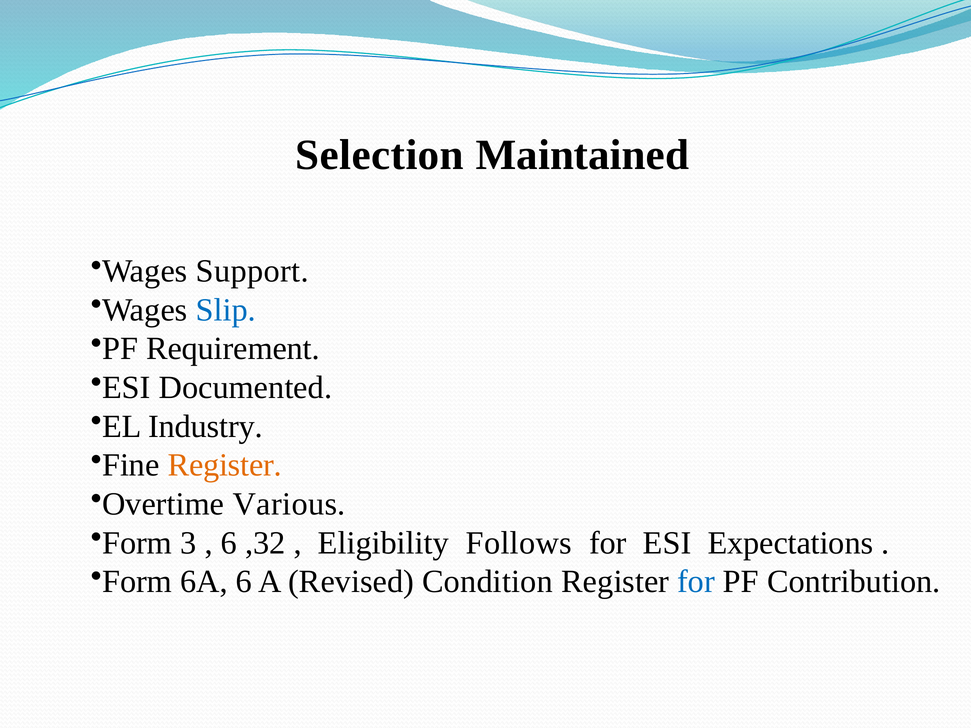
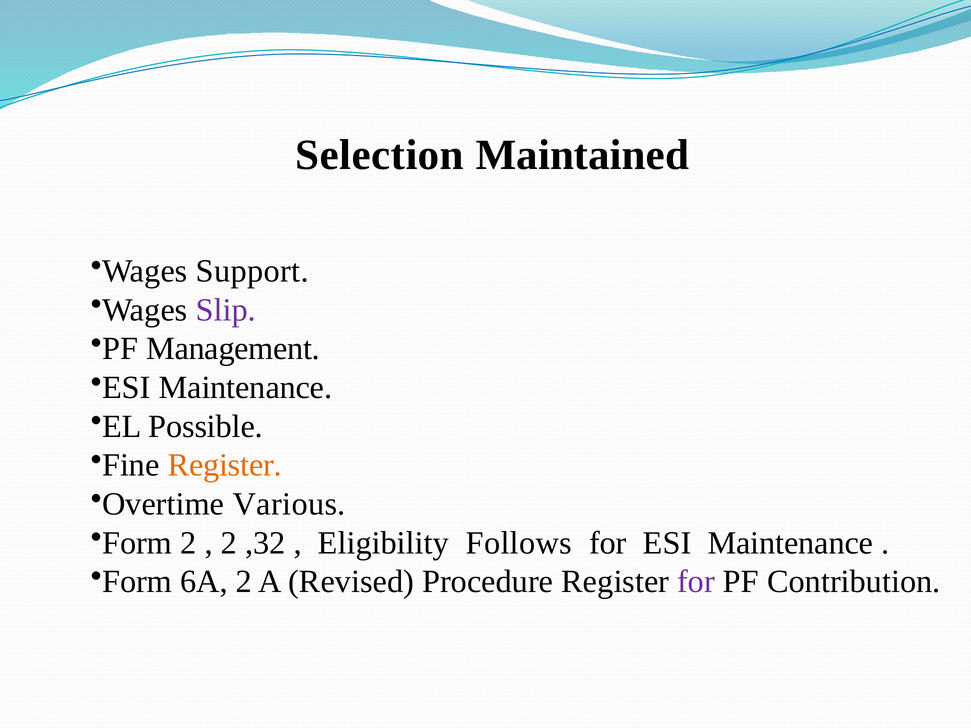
Slip colour: blue -> purple (226, 310)
Requirement: Requirement -> Management (233, 349)
Documented: Documented -> Maintenance (245, 388)
Industry: Industry -> Possible (206, 427)
Form 3: 3 -> 2 (188, 543)
6: 6 -> 2 (229, 543)
for ESI Expectations: Expectations -> Maintenance (790, 543)
6A 6: 6 -> 2 (244, 582)
Condition: Condition -> Procedure (488, 582)
for colour: blue -> purple (696, 582)
